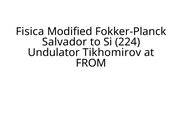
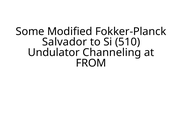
Fisica: Fisica -> Some (30, 32)
224: 224 -> 510 (128, 42)
Tikhomirov: Tikhomirov -> Channeling (112, 53)
